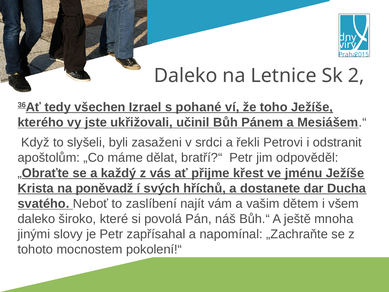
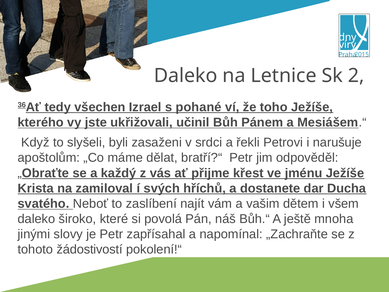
odstranit: odstranit -> narušuje (337, 142)
poněvadž: poněvadž -> zamiloval (104, 188)
mocnostem: mocnostem -> žádostivostí (90, 249)
